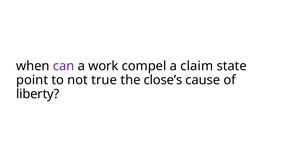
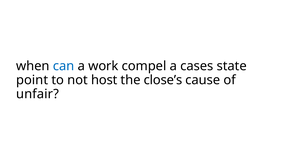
can colour: purple -> blue (64, 66)
claim: claim -> cases (197, 66)
true: true -> host (104, 80)
liberty: liberty -> unfair (37, 94)
